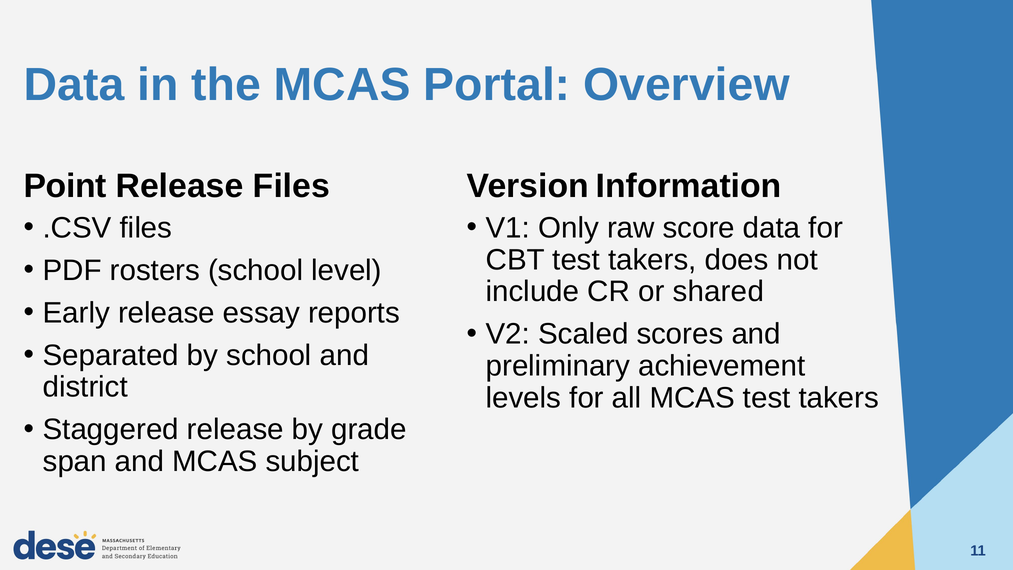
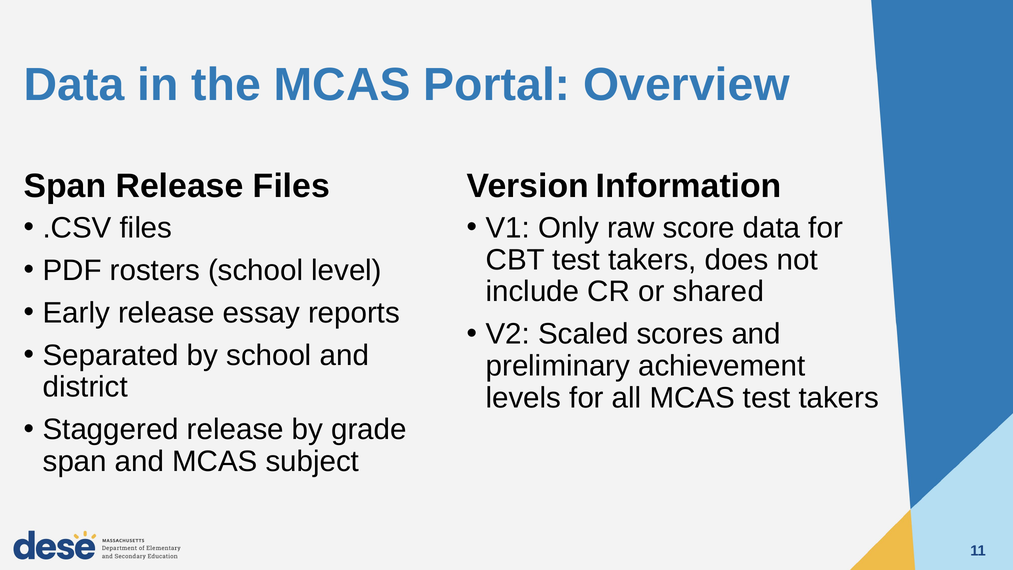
Point: Point -> Span (65, 186)
